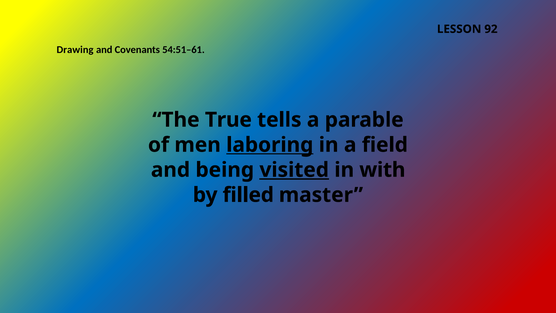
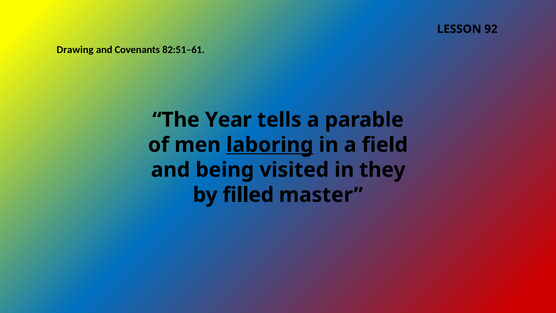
54:51–61: 54:51–61 -> 82:51–61 (183, 50)
True: True -> Year (228, 120)
visited underline: present -> none (294, 170)
with: with -> they (382, 170)
